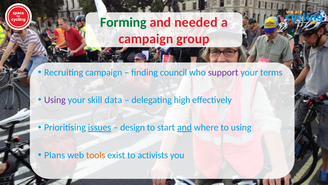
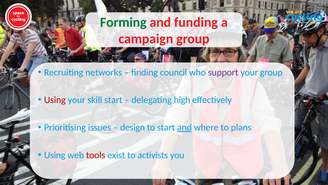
needed: needed -> funding (196, 22)
Recruiting campaign: campaign -> networks (104, 72)
your terms: terms -> group (271, 72)
Using colour: purple -> red (55, 100)
skill data: data -> start (113, 100)
issues underline: present -> none (100, 127)
to using: using -> plans (241, 127)
Plans: Plans -> Using (55, 155)
tools colour: orange -> red (96, 155)
